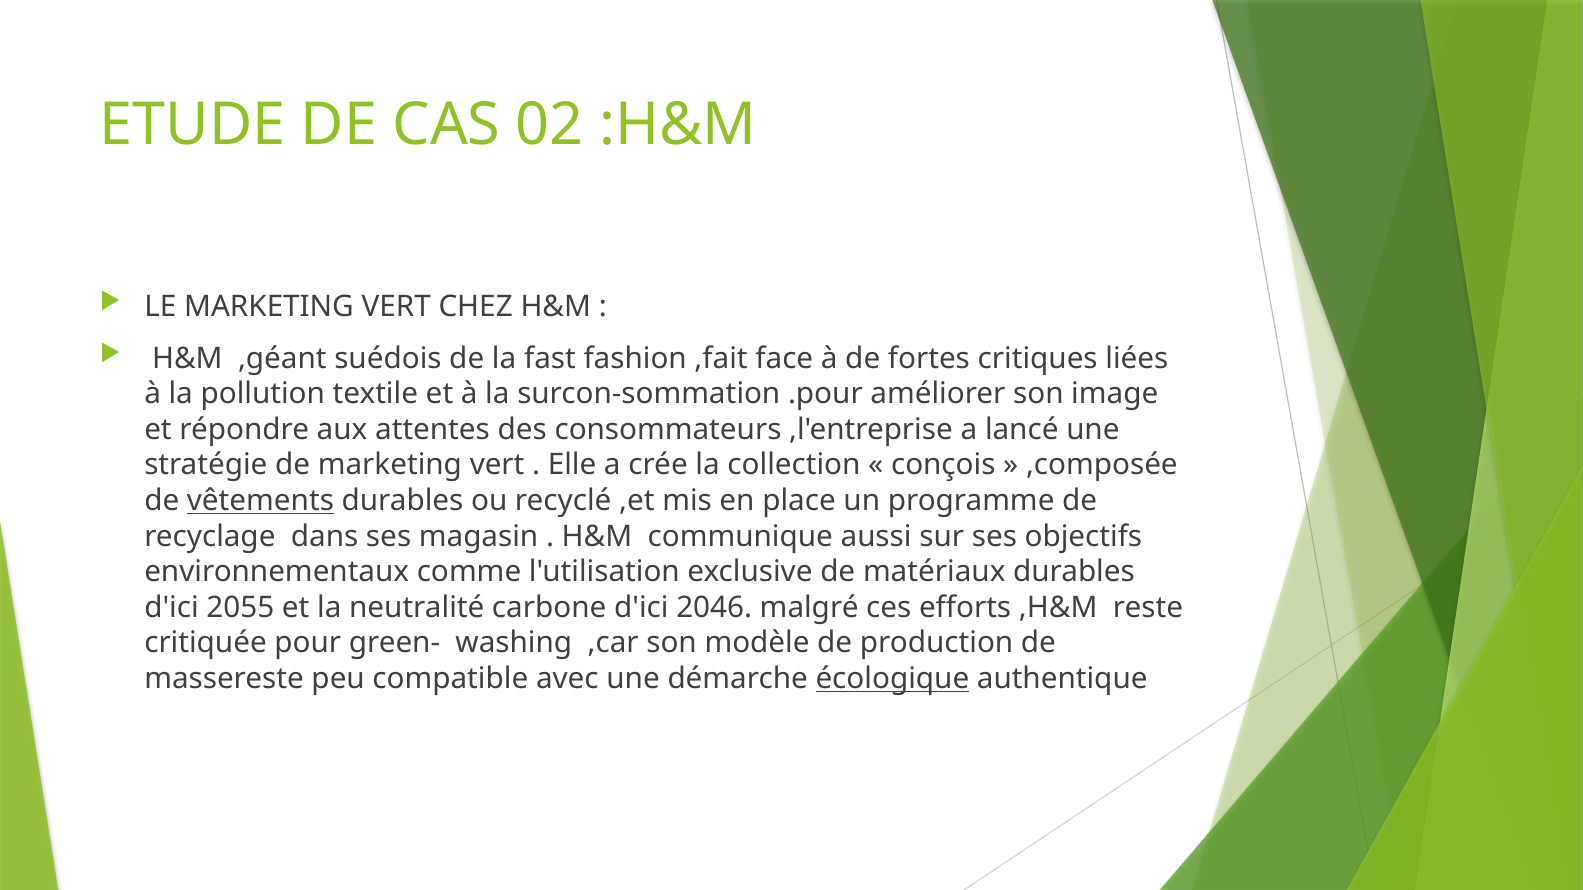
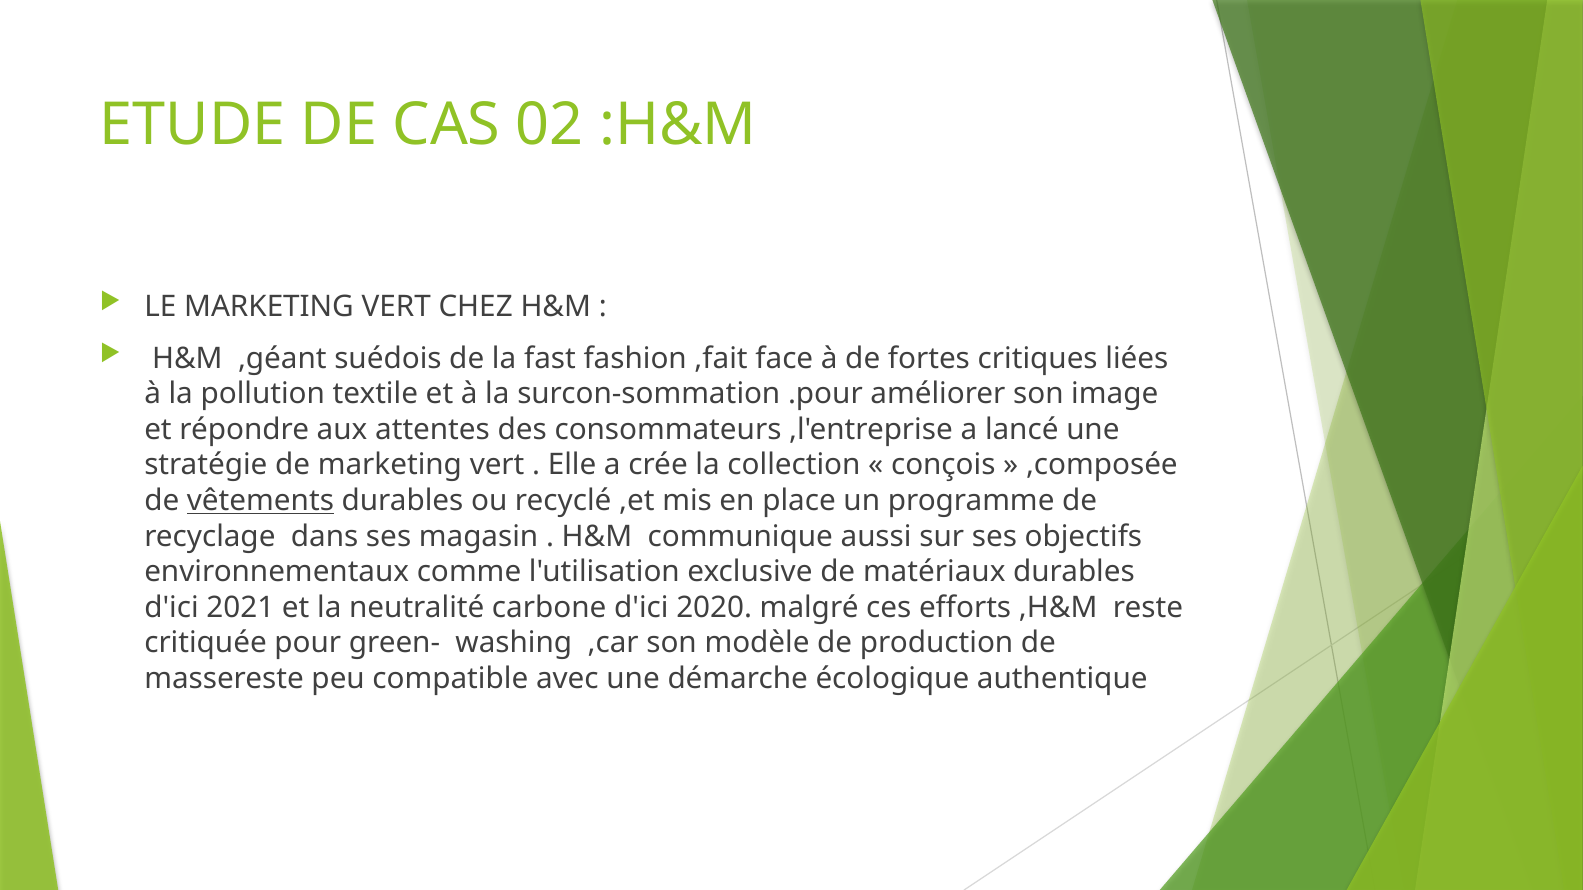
2055: 2055 -> 2021 (240, 608)
2046: 2046 -> 2020 (714, 608)
écologique underline: present -> none (892, 679)
